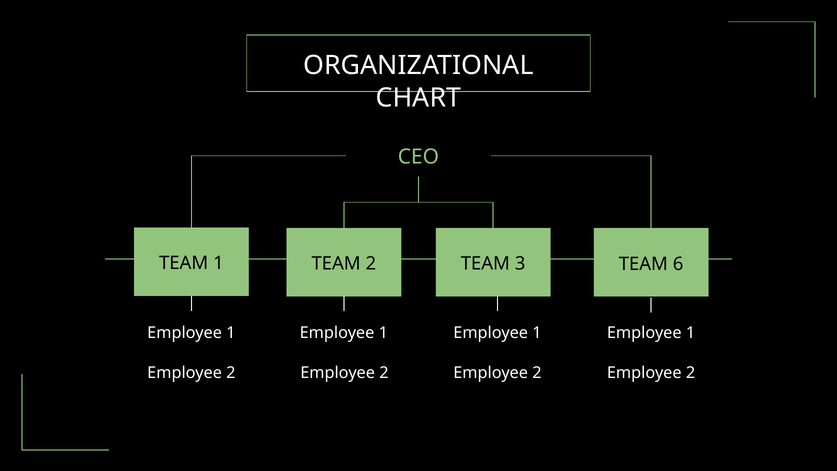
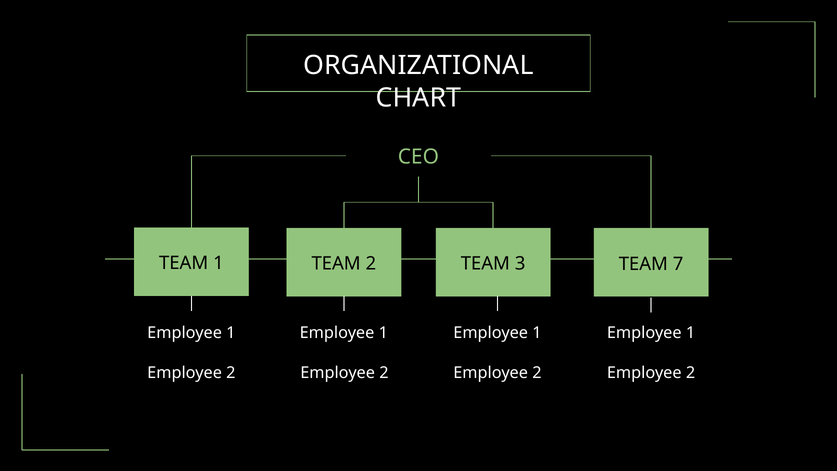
6: 6 -> 7 (678, 264)
